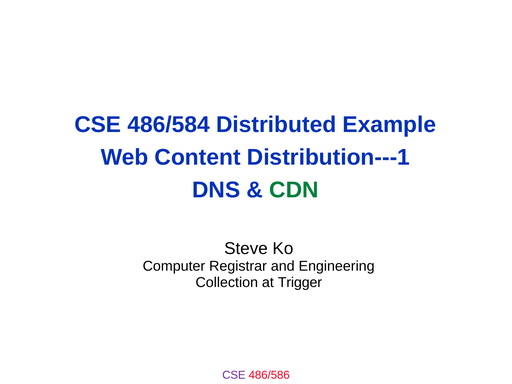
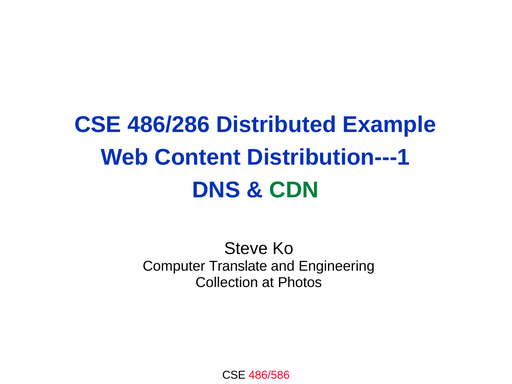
486/584: 486/584 -> 486/286 (169, 125)
Registrar: Registrar -> Translate (238, 266)
Trigger: Trigger -> Photos (300, 282)
CSE colour: purple -> black (234, 375)
